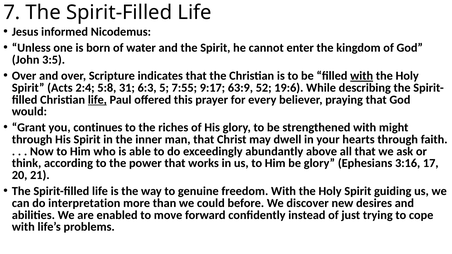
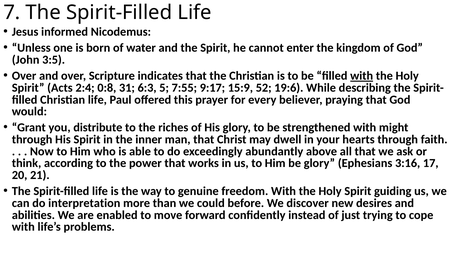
5:8: 5:8 -> 0:8 (107, 88)
63:9: 63:9 -> 15:9 (240, 88)
life underline: present -> none (97, 100)
continues: continues -> distribute (98, 128)
